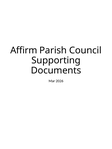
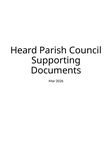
Affirm: Affirm -> Heard (24, 50)
